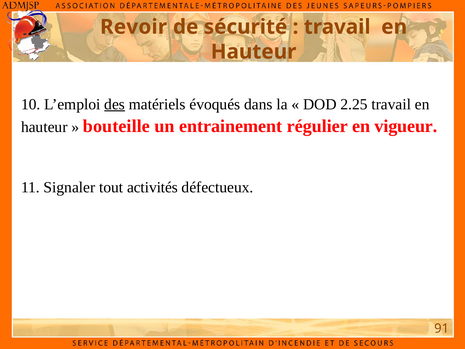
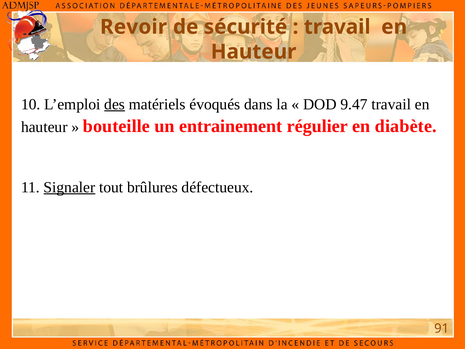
2.25: 2.25 -> 9.47 (354, 104)
vigueur: vigueur -> diabète (406, 126)
Signaler underline: none -> present (69, 187)
activités: activités -> brûlures (152, 187)
